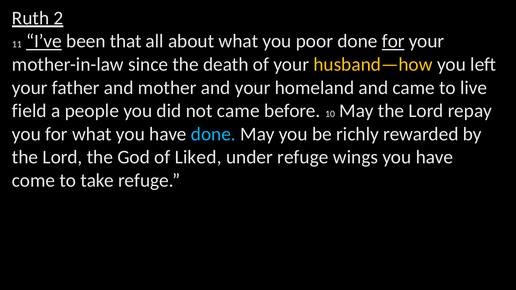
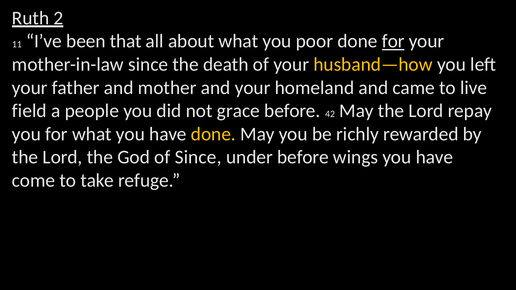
I’ve underline: present -> none (44, 41)
not came: came -> grace (238, 111)
10: 10 -> 42 (330, 114)
done colour: light blue -> yellow (213, 134)
of Liked: Liked -> Since (198, 157)
under refuge: refuge -> before (303, 157)
